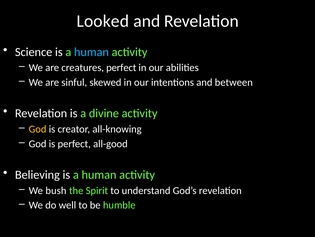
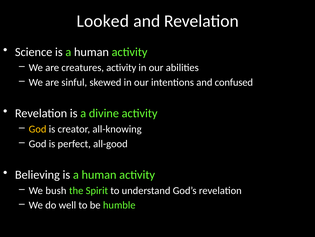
human colour: light blue -> white (91, 52)
creatures perfect: perfect -> activity (121, 67)
between: between -> confused (234, 82)
